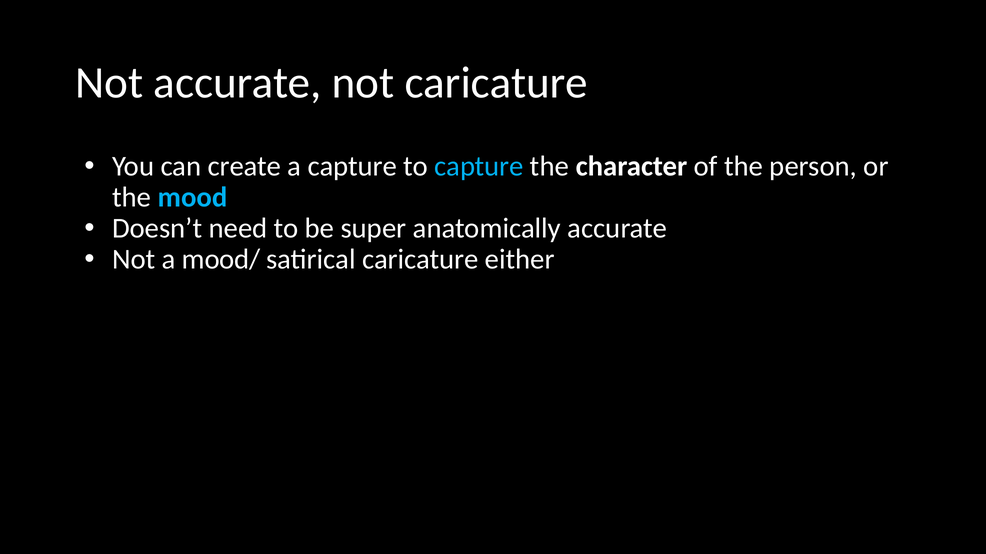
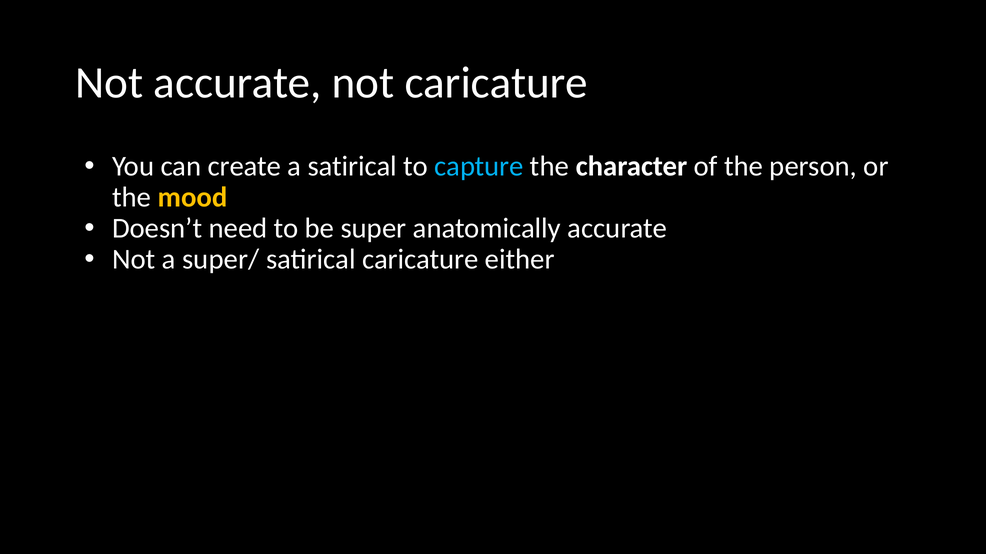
a capture: capture -> satirical (352, 167)
mood colour: light blue -> yellow (192, 198)
mood/: mood/ -> super/ (221, 260)
